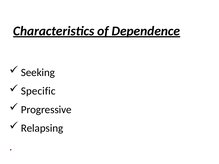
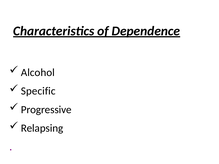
Seeking: Seeking -> Alcohol (38, 73)
